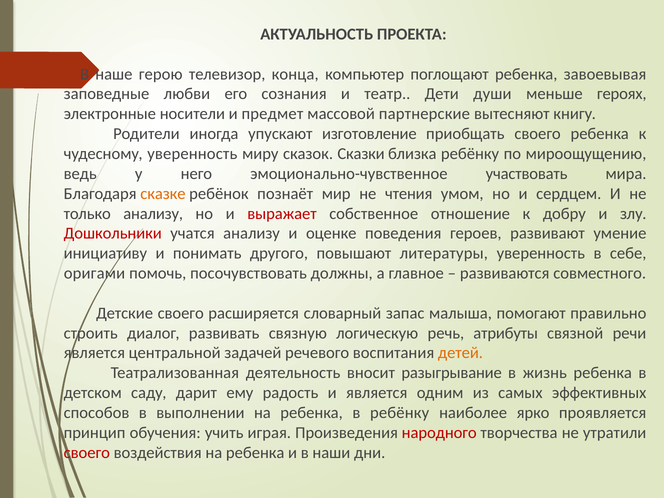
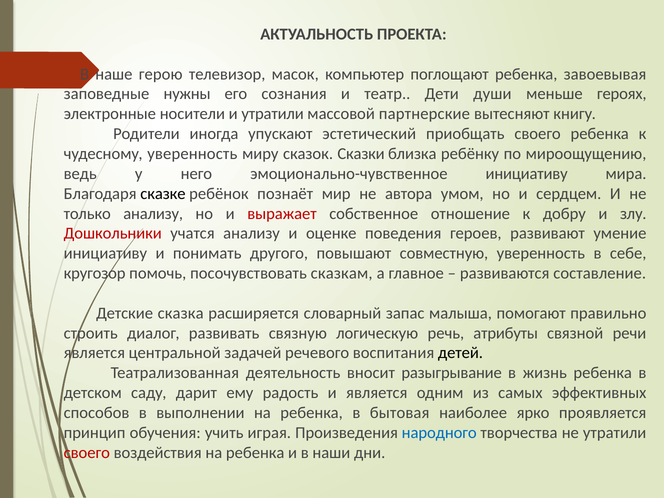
конца: конца -> масок (295, 74)
любви: любви -> нужны (187, 94)
и предмет: предмет -> утратили (273, 114)
изготовление: изготовление -> эстетический (369, 134)
эмоционально-чувственное участвовать: участвовать -> инициативу (527, 174)
сказке colour: orange -> black (163, 194)
чтения: чтения -> автора (409, 194)
литературы: литературы -> совместную (444, 253)
оригами: оригами -> кругозор (95, 273)
должны: должны -> сказкам (342, 273)
совместного: совместного -> составление (600, 273)
Детские своего: своего -> сказка (181, 313)
детей colour: orange -> black (460, 353)
в ребёнку: ребёнку -> бытовая (400, 413)
народного colour: red -> blue (439, 433)
